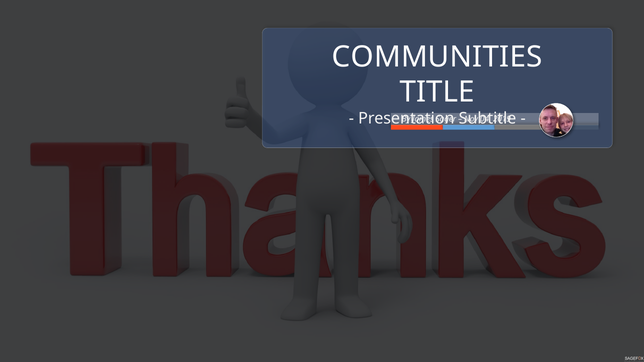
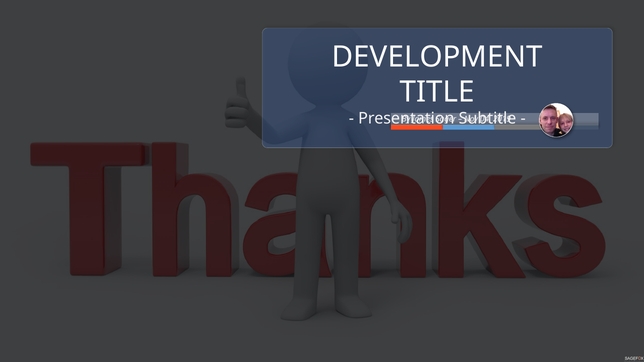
COMMUNITIES: COMMUNITIES -> DEVELOPMENT (437, 57)
